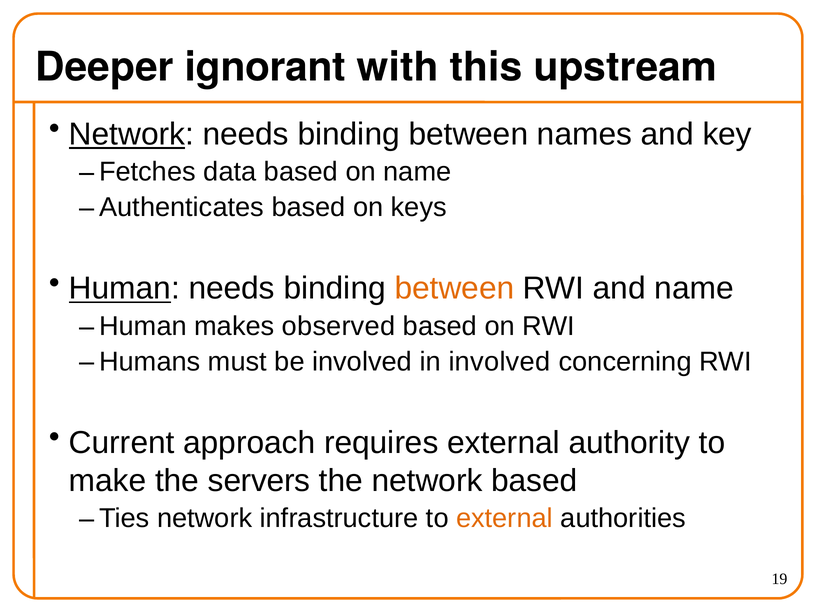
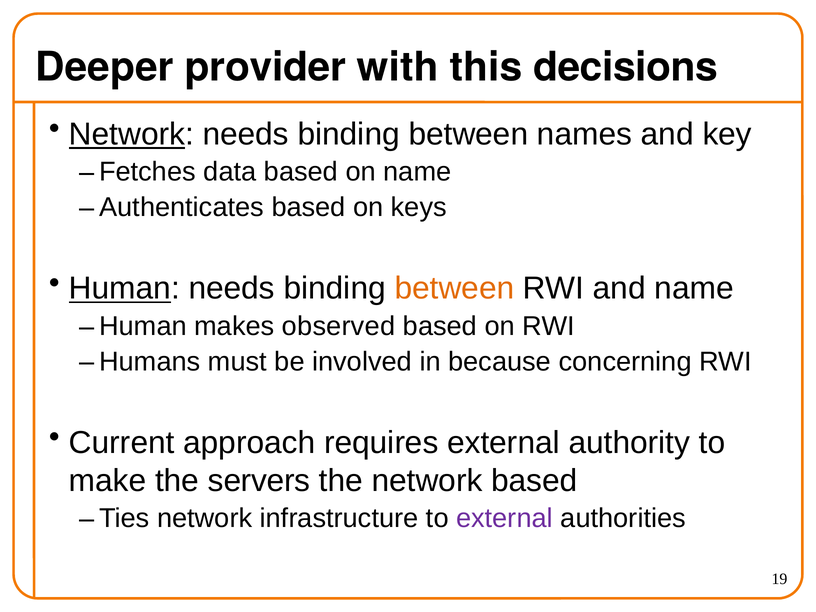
ignorant: ignorant -> provider (265, 67)
upstream: upstream -> decisions (626, 67)
in involved: involved -> because (500, 362)
external colour: orange -> purple (504, 518)
